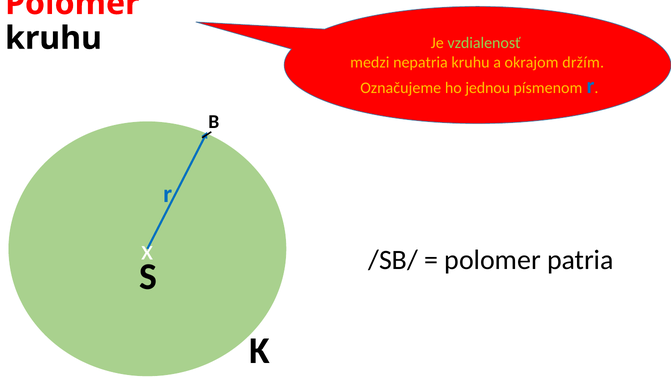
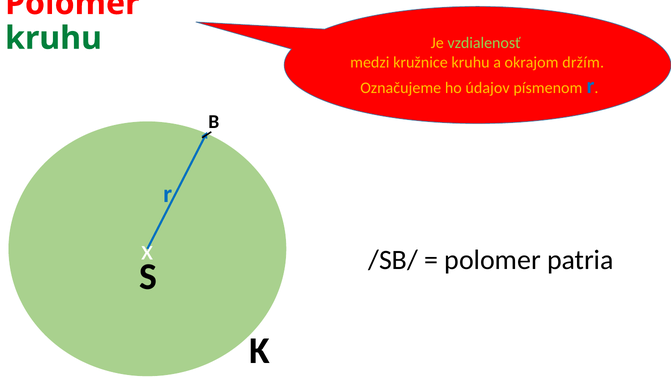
kruhu colour: black -> green (54, 38)
nepatria: nepatria -> kružnice (420, 62)
jednou: jednou -> údajov (488, 88)
